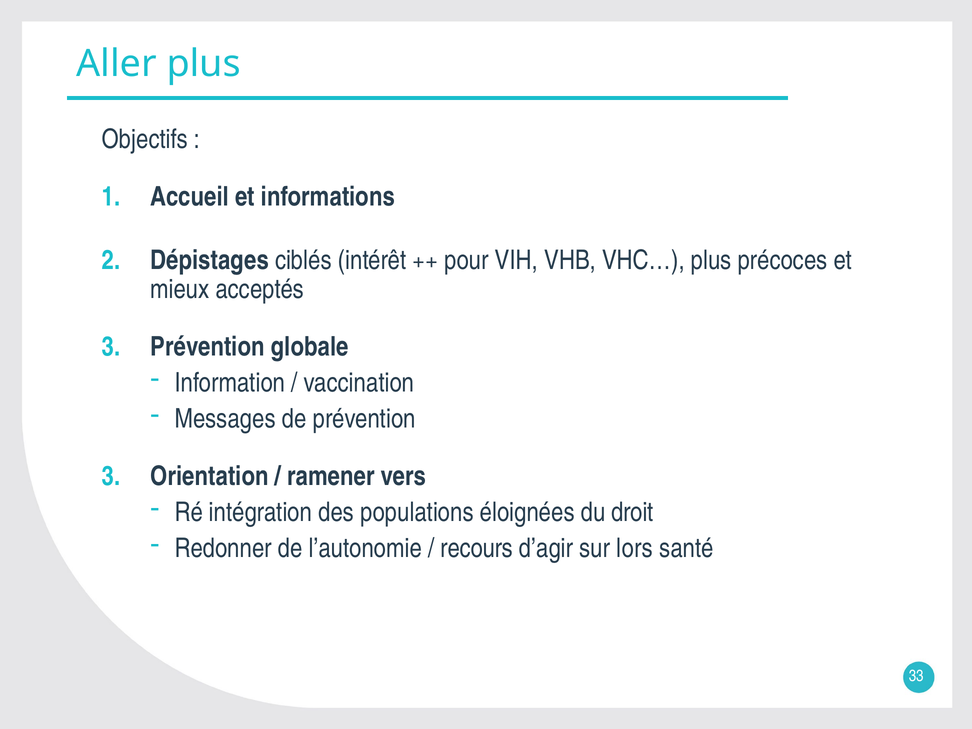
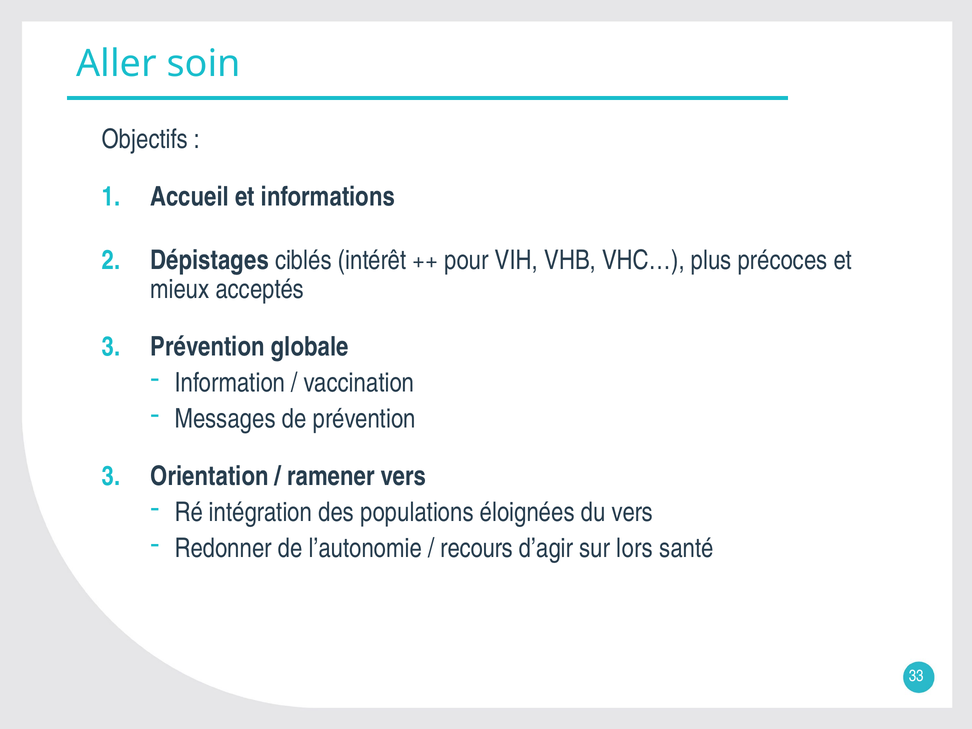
Aller plus: plus -> soin (204, 64)
du droit: droit -> vers (632, 512)
